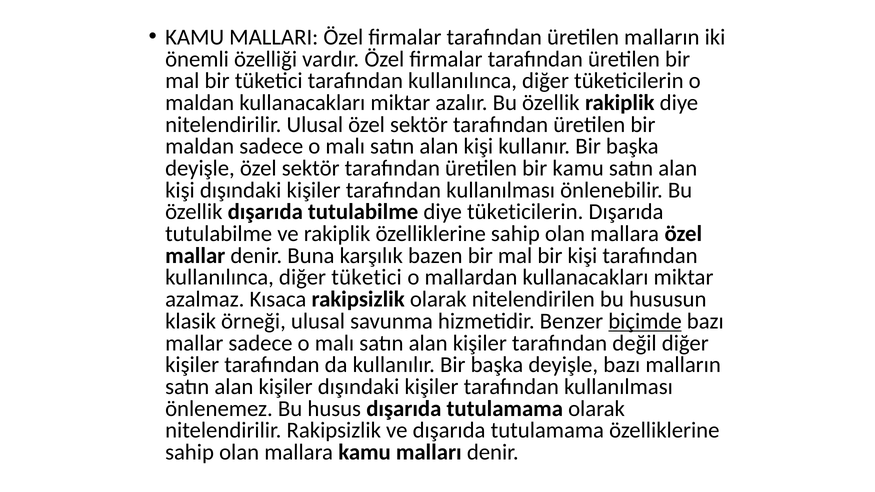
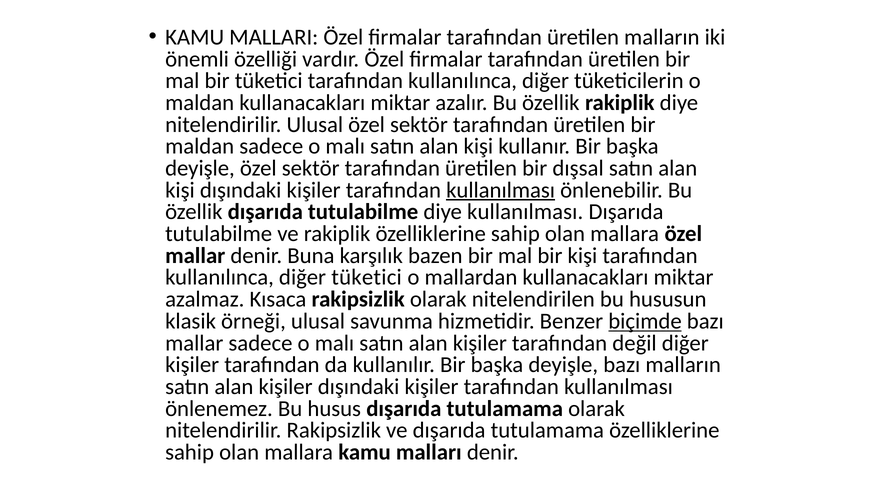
bir kamu: kamu -> dışsal (578, 168)
kullanılması underline: none -> present (501, 190)
diye tüketicilerin: tüketicilerin -> kullanılması (525, 212)
